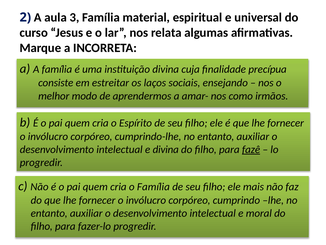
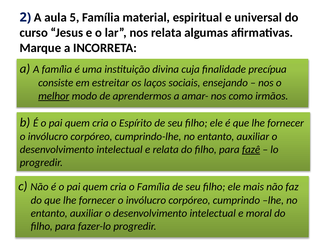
3: 3 -> 5 (75, 17)
melhor underline: none -> present (54, 96)
e divina: divina -> relata (166, 149)
